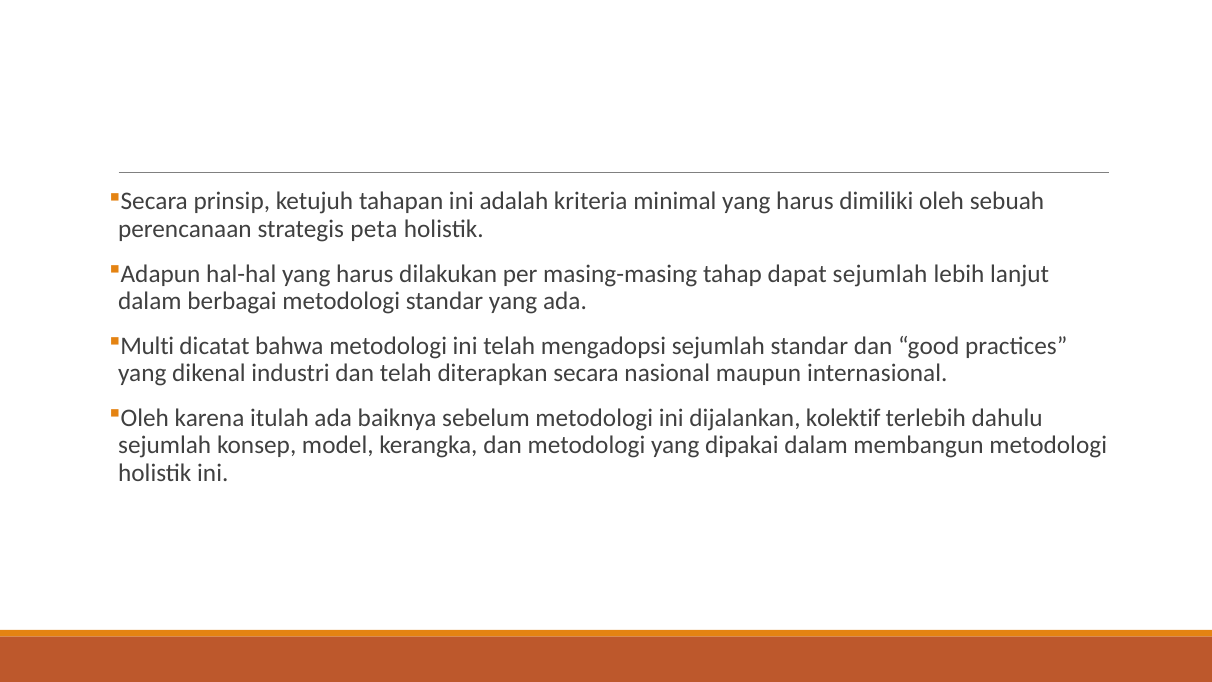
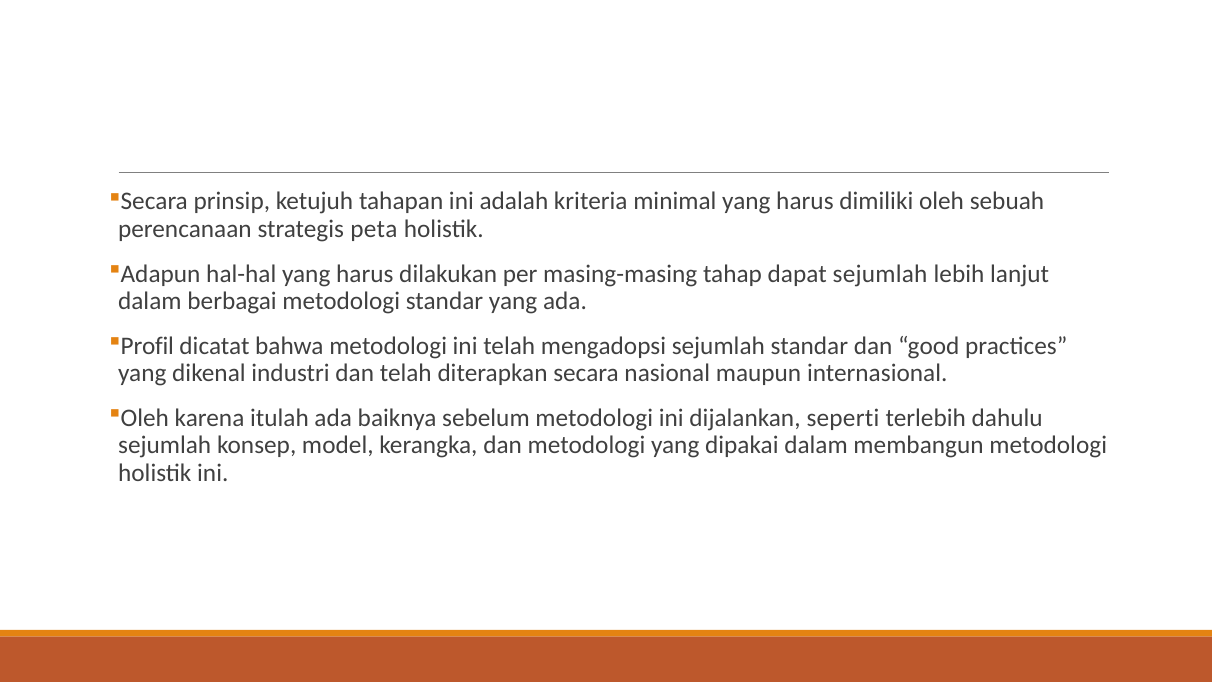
Multi: Multi -> Profil (147, 346)
kolektif: kolektif -> seperti (843, 418)
